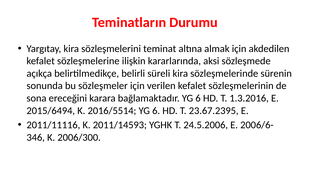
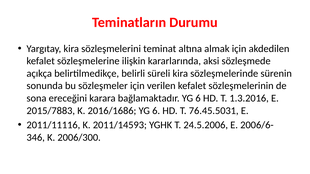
2015/6494: 2015/6494 -> 2015/7883 (51, 111)
2016/5514: 2016/5514 -> 2016/1686 (112, 111)
23.67.2395: 23.67.2395 -> 76.45.5031 (214, 111)
